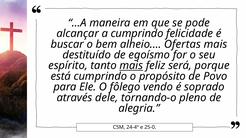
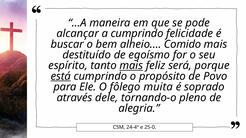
Ofertas: Ofertas -> Comido (183, 44)
está underline: none -> present (61, 76)
vendo: vendo -> muita (158, 87)
